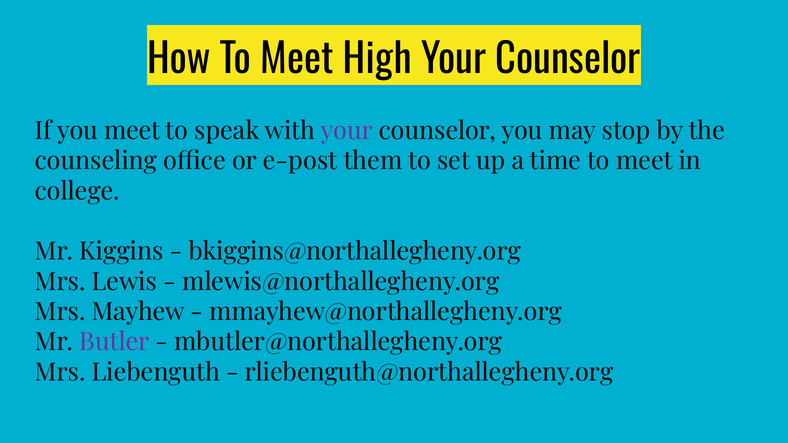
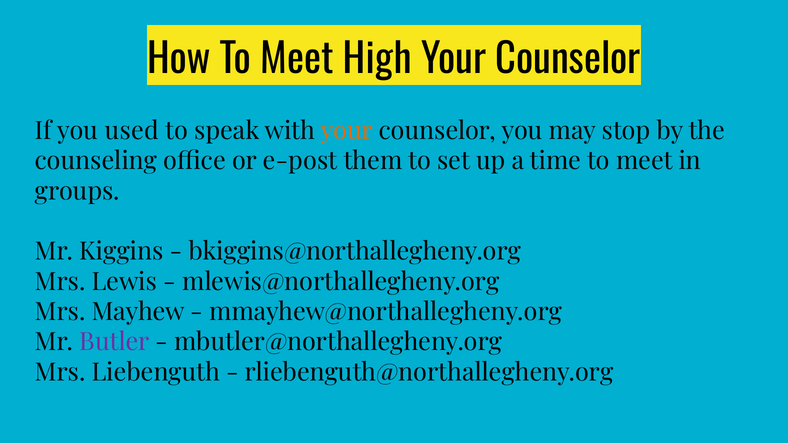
you meet: meet -> used (132, 131)
your colour: purple -> orange (347, 131)
college: college -> groups (77, 191)
